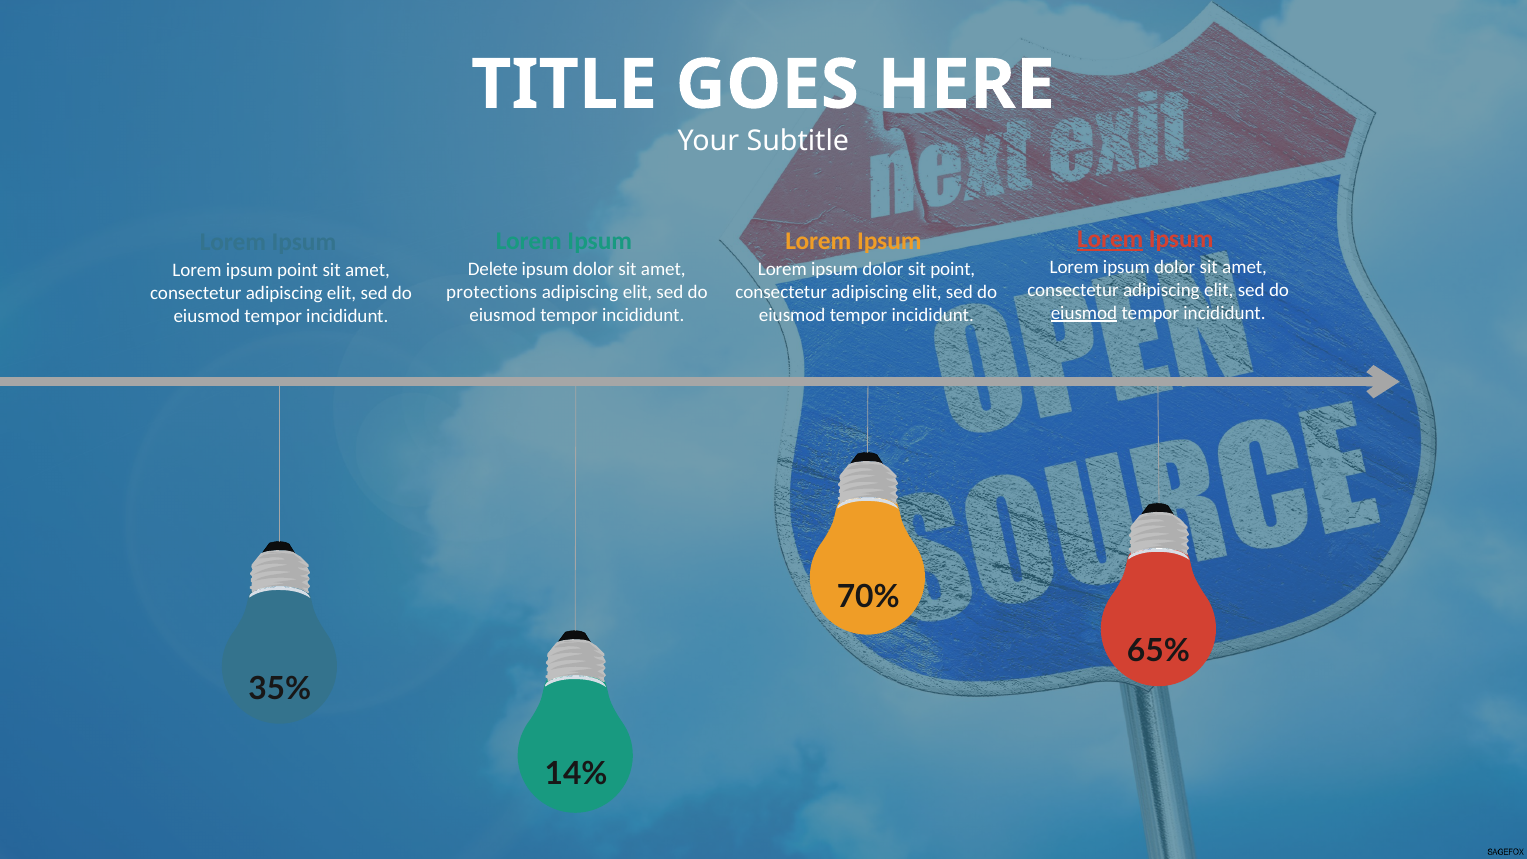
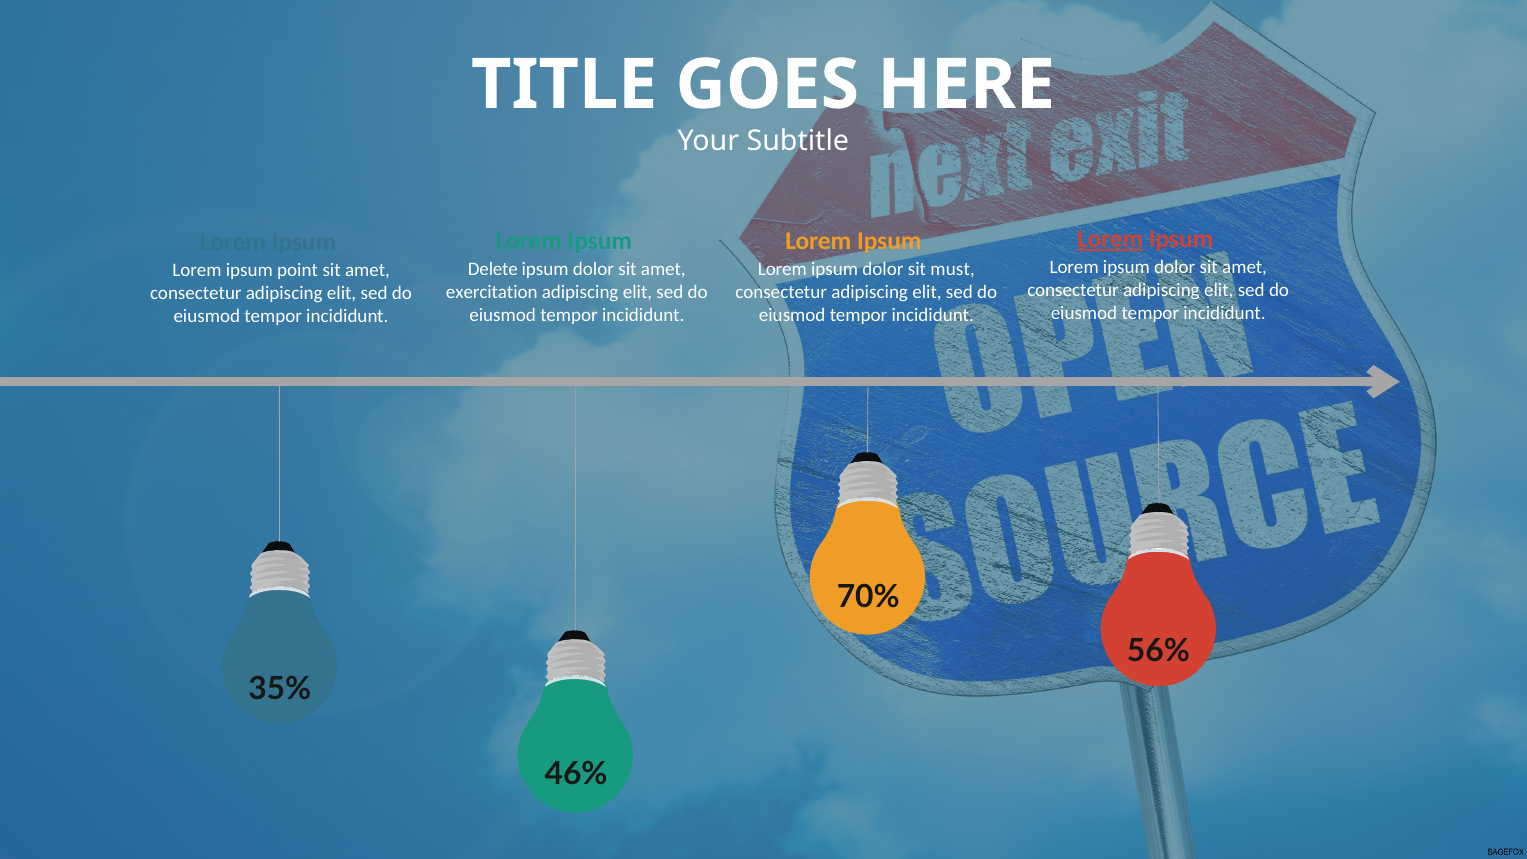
sit point: point -> must (953, 269)
protections: protections -> exercitation (492, 292)
eiusmod underline: present -> none (1084, 313)
65%: 65% -> 56% (1158, 651)
14%: 14% -> 46% (576, 774)
